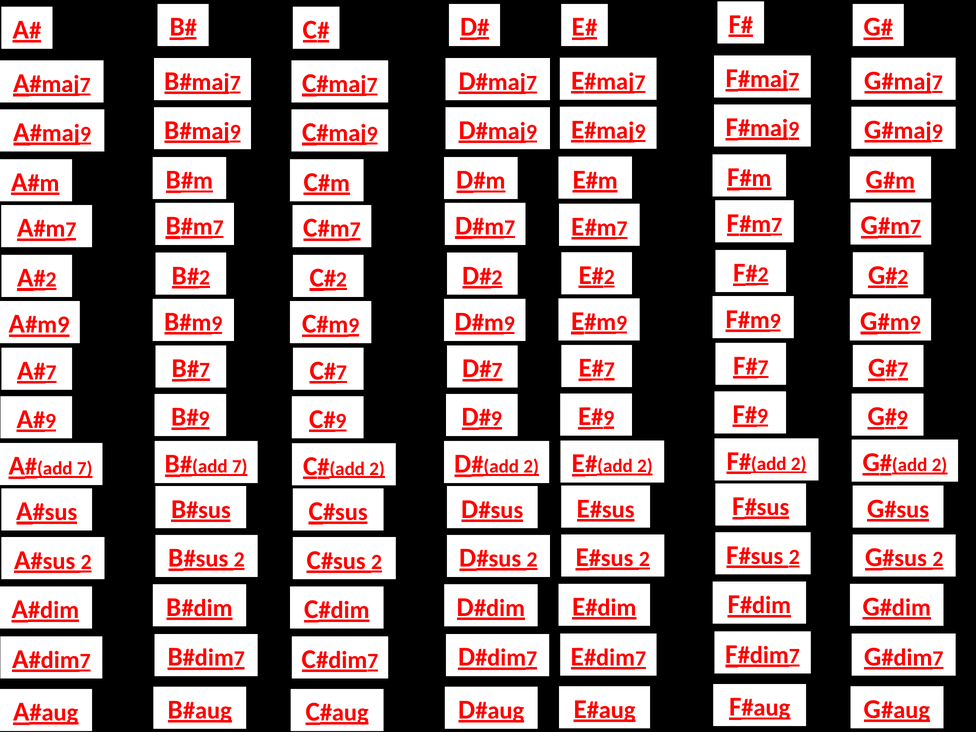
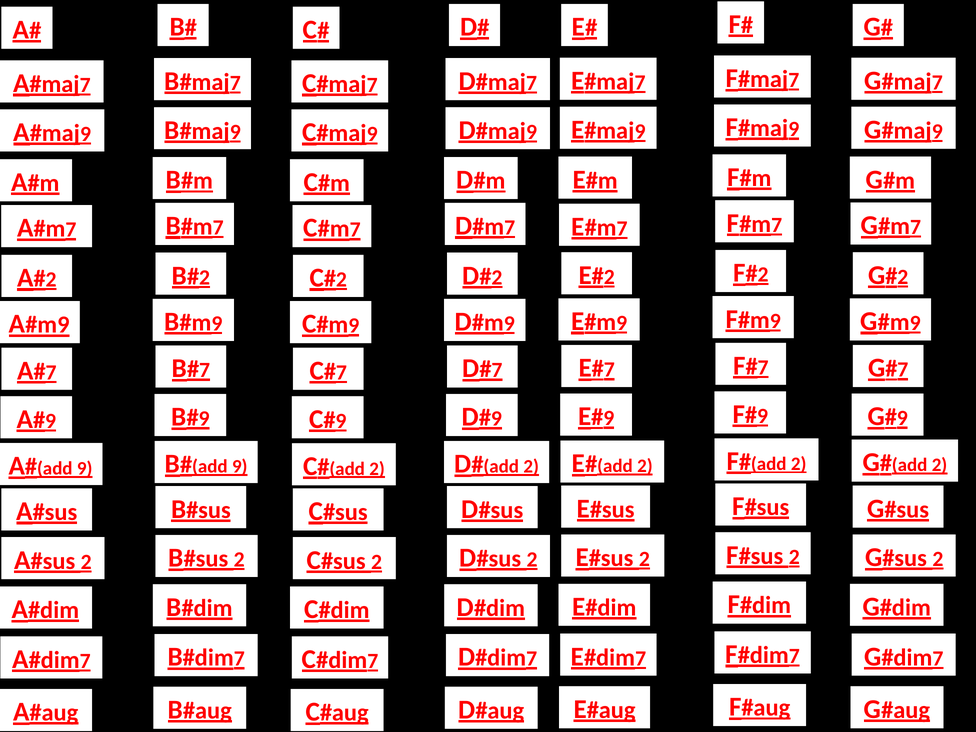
7: 7 -> 9 (240, 467)
7: 7 -> 9 (85, 469)
